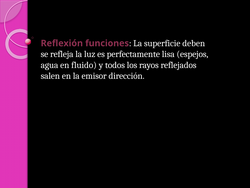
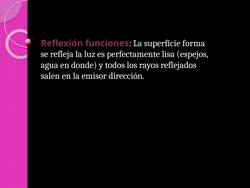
deben: deben -> forma (194, 43)
fluido: fluido -> donde (84, 65)
